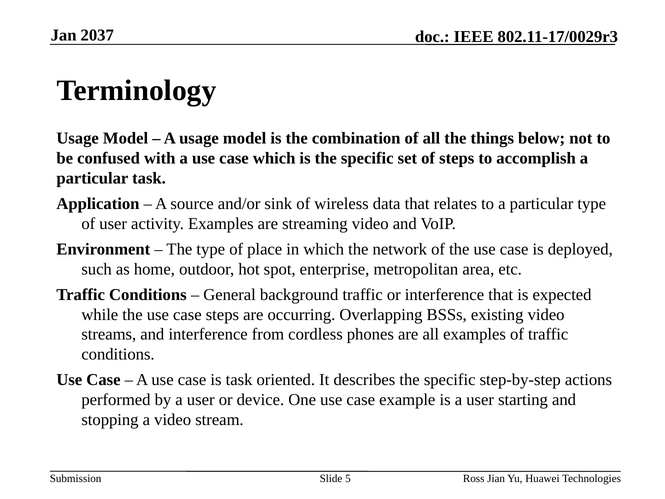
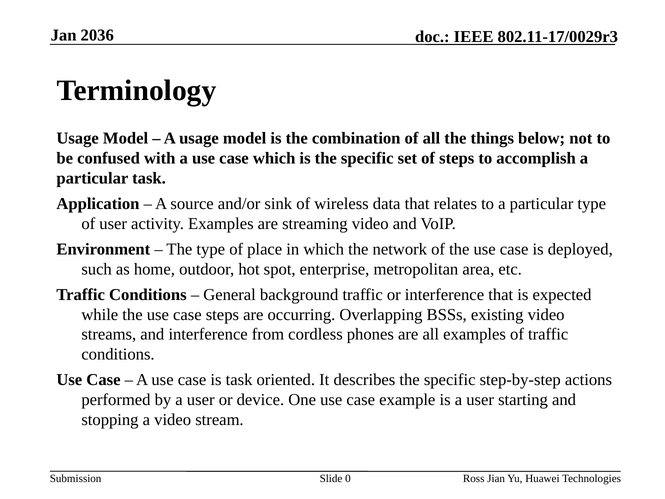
2037: 2037 -> 2036 (97, 35)
5: 5 -> 0 (348, 478)
